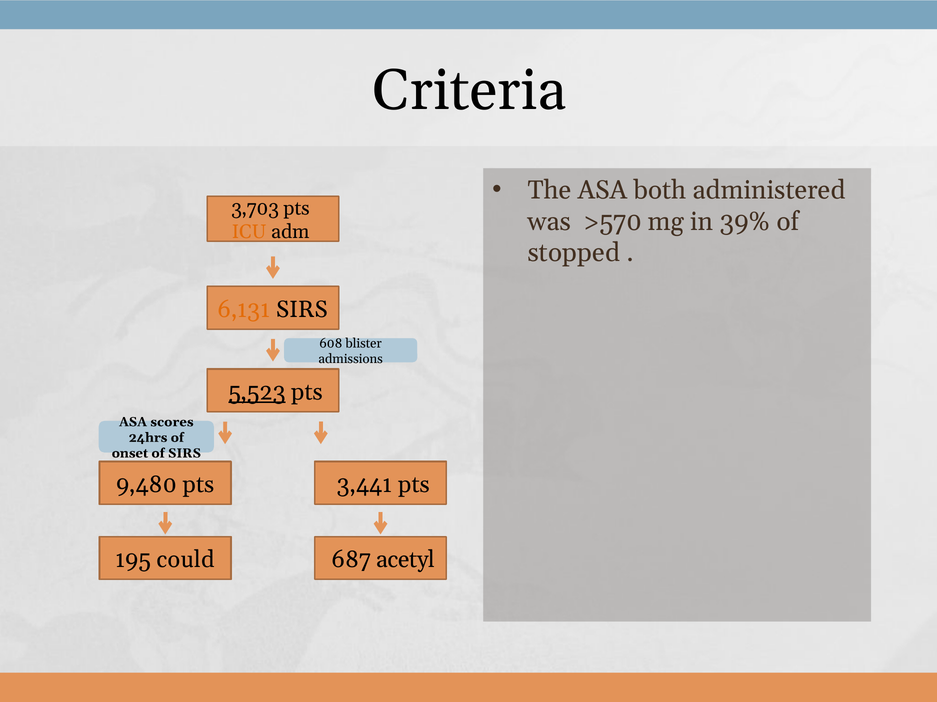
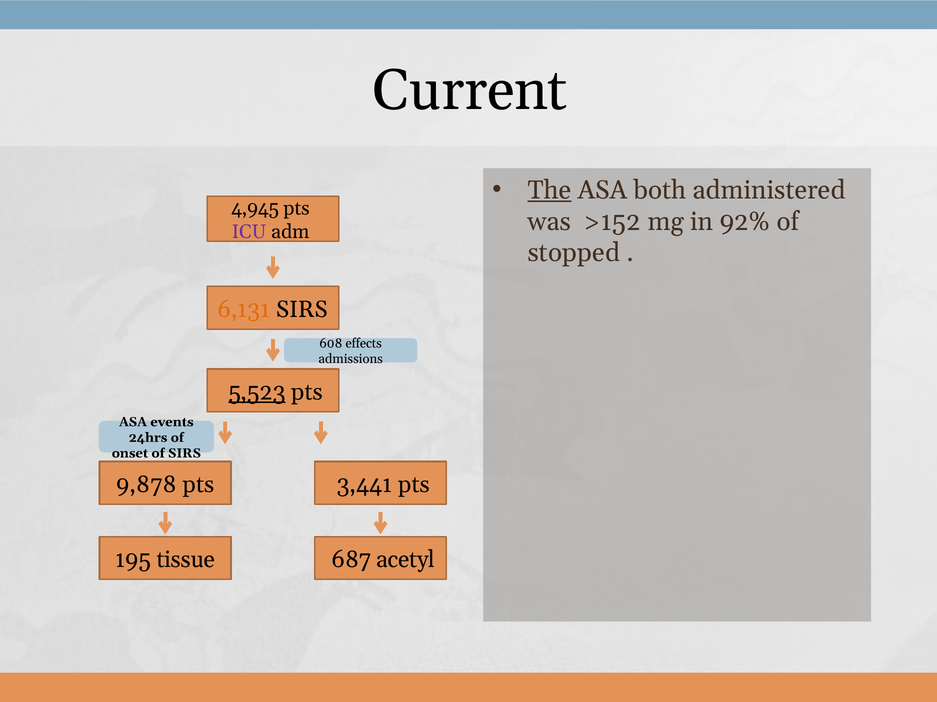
Criteria: Criteria -> Current (470, 91)
The underline: none -> present (549, 190)
3,703: 3,703 -> 4,945 (255, 209)
>570: >570 -> >152 (612, 222)
39%: 39% -> 92% (745, 222)
ICU colour: orange -> purple (249, 232)
blister: blister -> effects (364, 344)
scores: scores -> events (172, 422)
9,480: 9,480 -> 9,878 (147, 485)
could: could -> tissue (186, 560)
